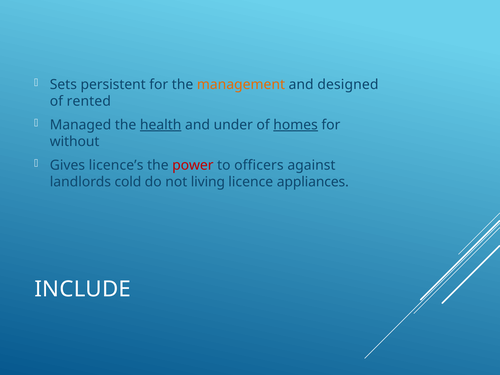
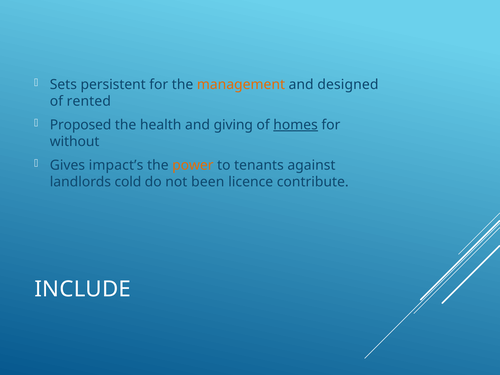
Managed: Managed -> Proposed (81, 125)
health underline: present -> none (161, 125)
under: under -> giving (233, 125)
licence’s: licence’s -> impact’s (116, 165)
power colour: red -> orange (193, 165)
officers: officers -> tenants (259, 165)
living: living -> been (208, 182)
appliances: appliances -> contribute (313, 182)
